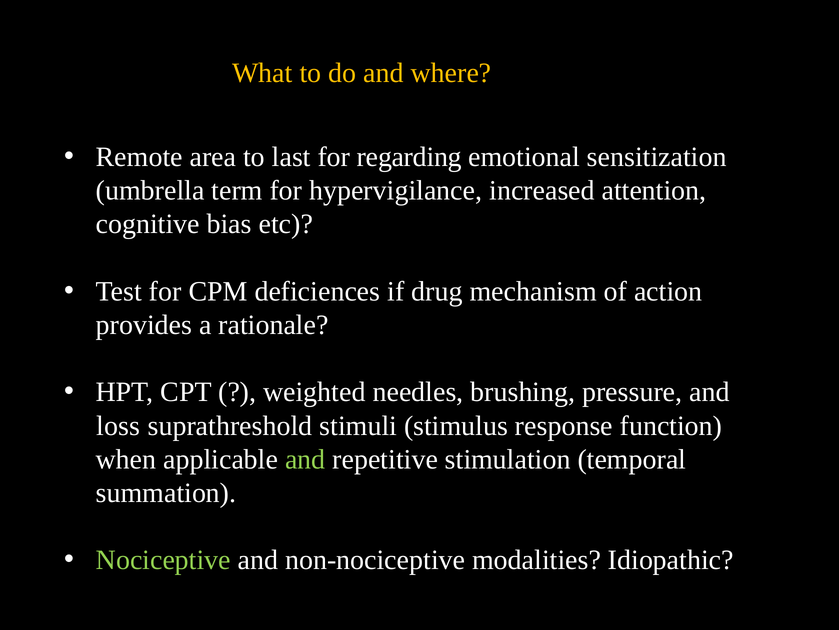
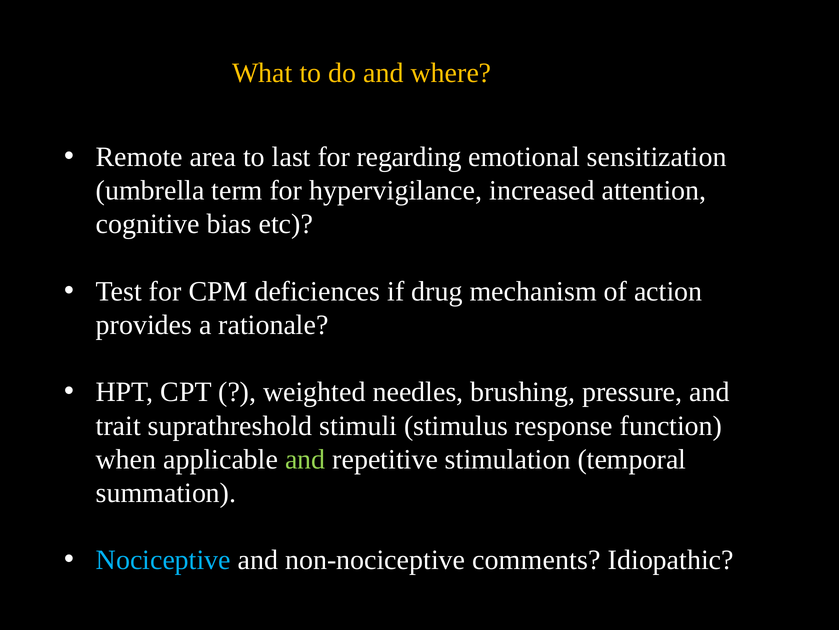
loss: loss -> trait (118, 425)
Nociceptive colour: light green -> light blue (163, 560)
modalities: modalities -> comments (536, 560)
